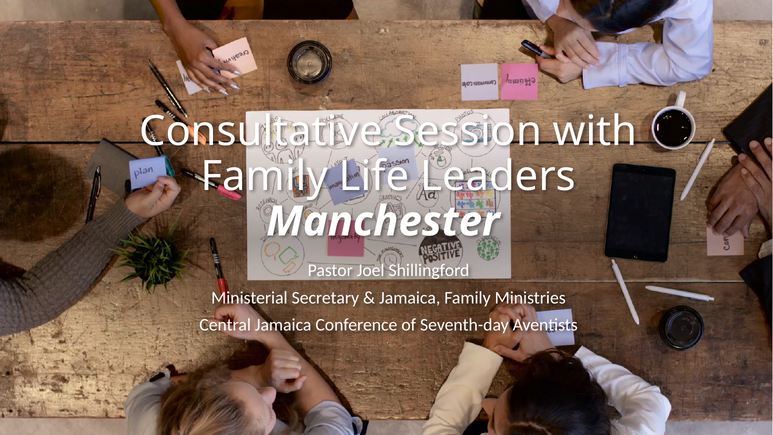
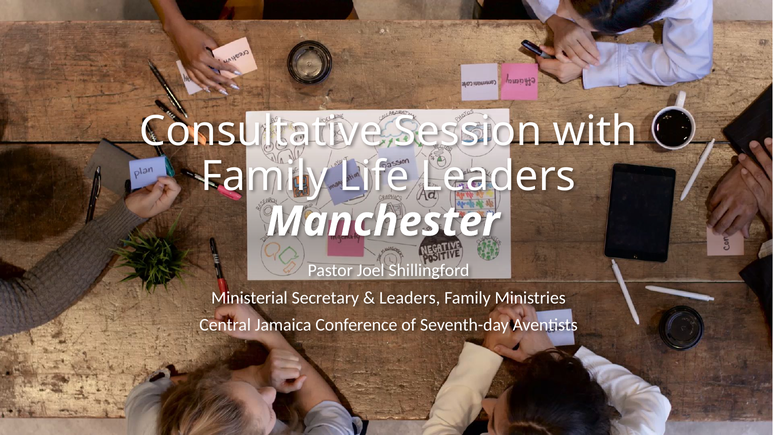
Jamaica: Jamaica -> Leaders (410, 298)
